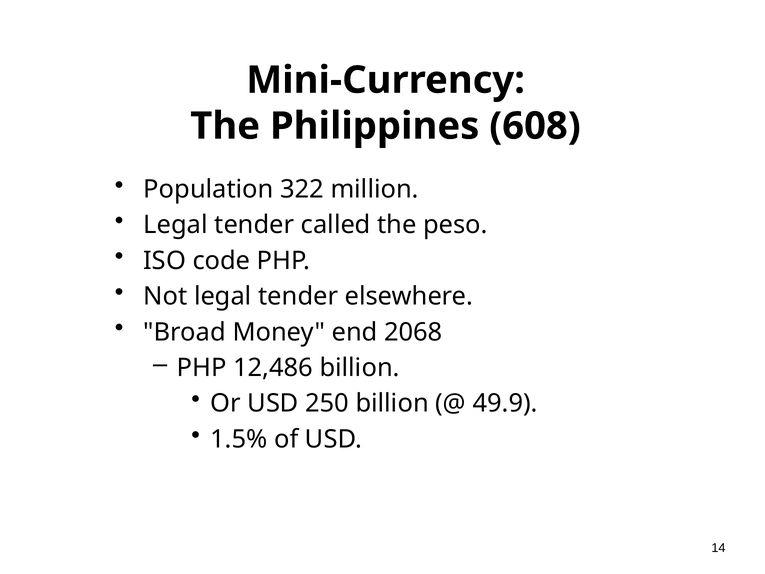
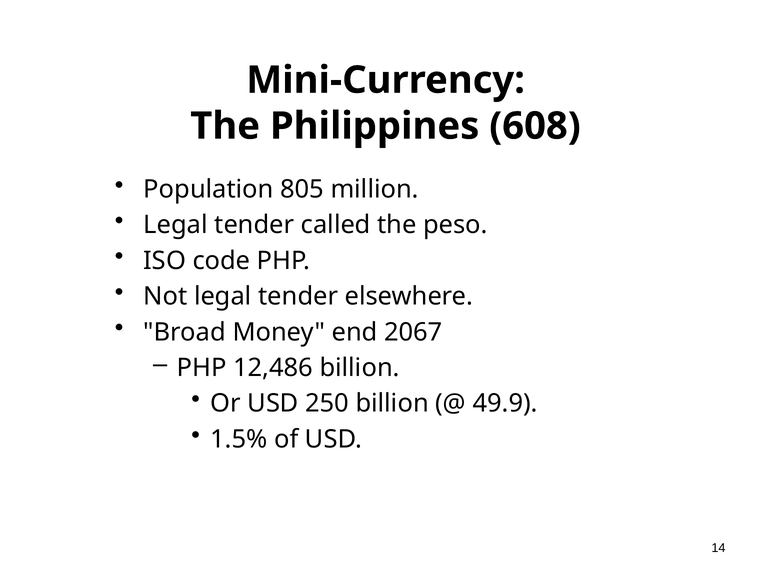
322: 322 -> 805 (302, 189)
2068: 2068 -> 2067 (413, 332)
